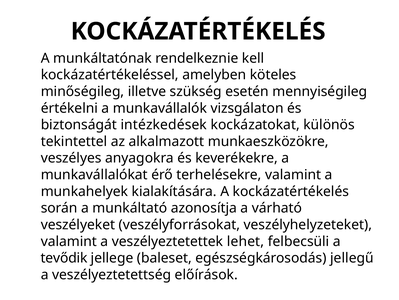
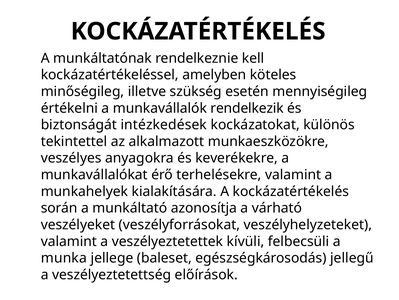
vizsgálaton: vizsgálaton -> rendelkezik (247, 108)
lehet: lehet -> kívüli (246, 241)
tevődik: tevődik -> munka (64, 257)
